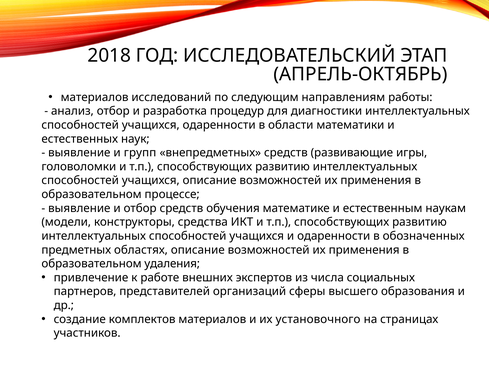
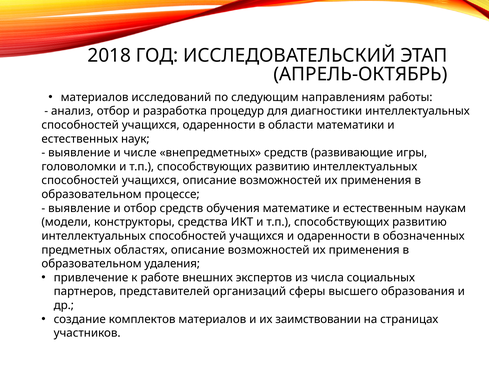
групп: групп -> числе (140, 153)
установочного: установочного -> заимствовании (318, 319)
